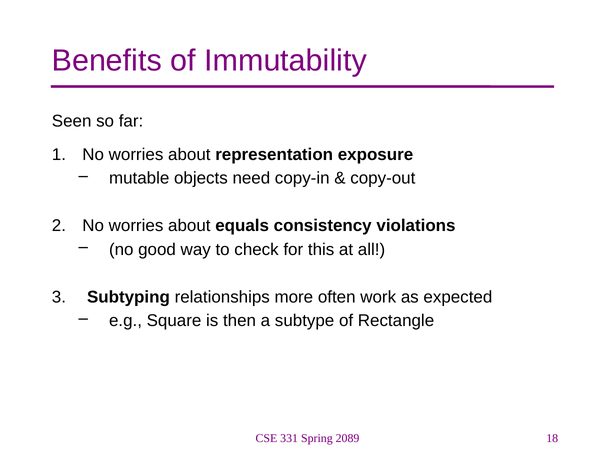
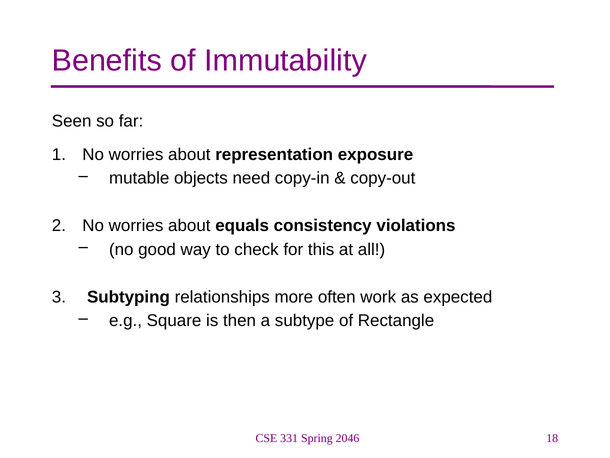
2089: 2089 -> 2046 (348, 438)
